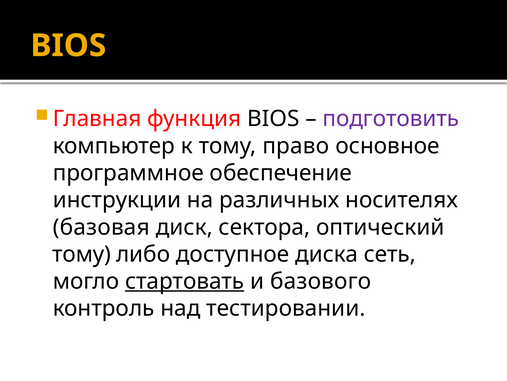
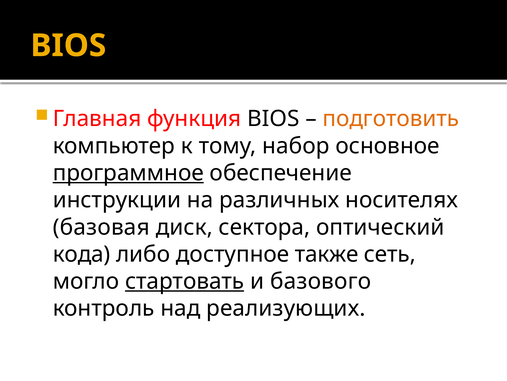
подготовить colour: purple -> orange (391, 119)
право: право -> набор (296, 146)
программное underline: none -> present (128, 173)
тому: тому -> кода (82, 254)
диска: диска -> также (327, 254)
тестировании: тестировании -> реализующих (286, 308)
